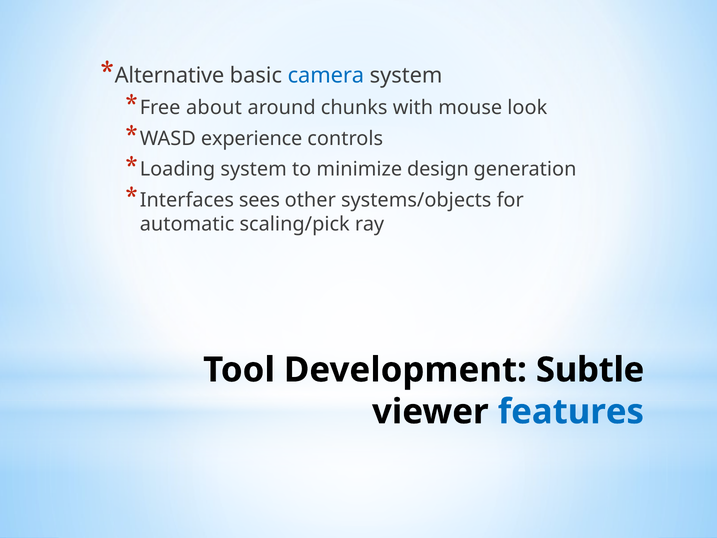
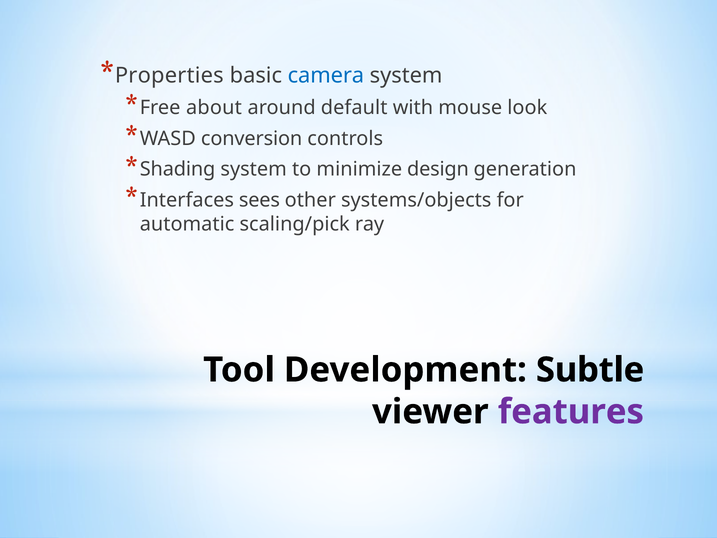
Alternative: Alternative -> Properties (169, 76)
chunks: chunks -> default (354, 108)
experience: experience -> conversion (252, 138)
Loading: Loading -> Shading (178, 169)
features colour: blue -> purple (571, 412)
